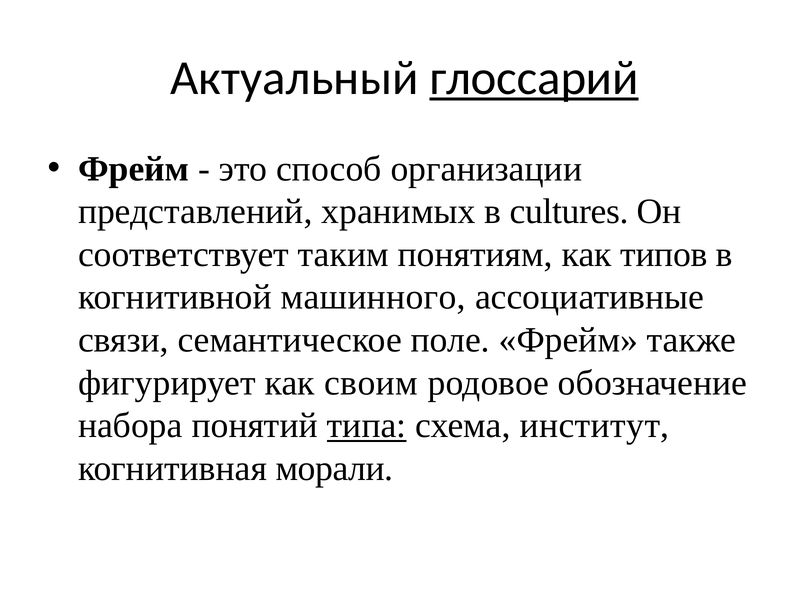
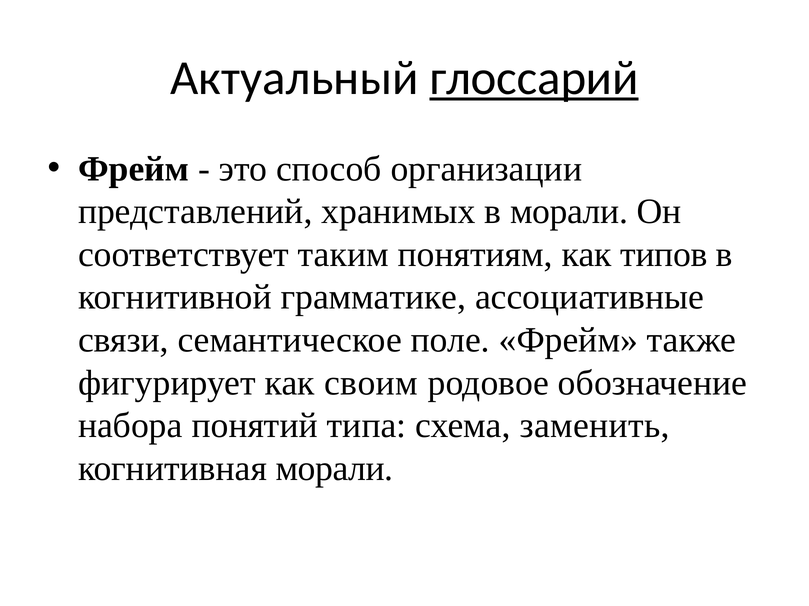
в cultures: cultures -> морали (569, 212)
машинного: машинного -> грамматике (373, 298)
типа underline: present -> none (367, 426)
институт: институт -> заменить (595, 426)
